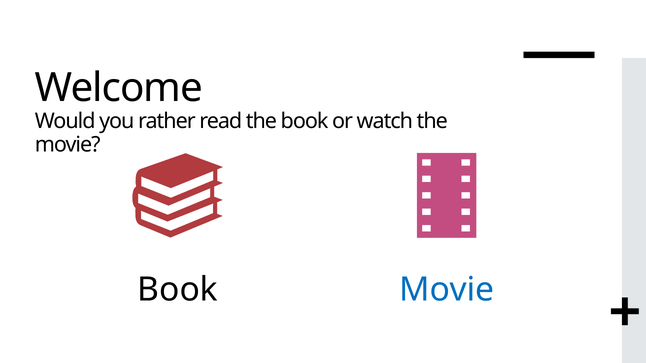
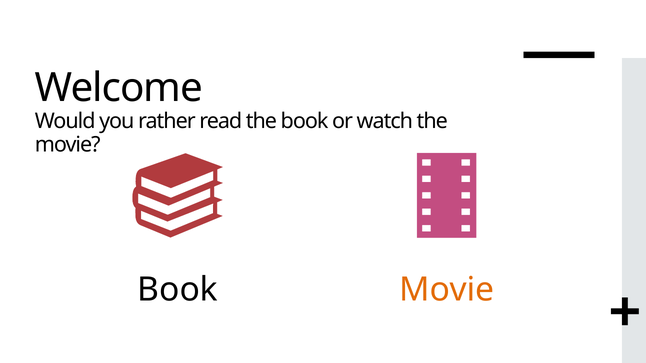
Movie colour: blue -> orange (447, 290)
